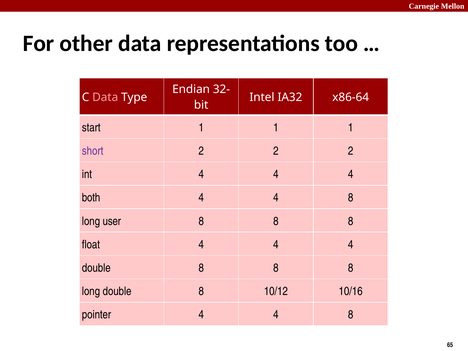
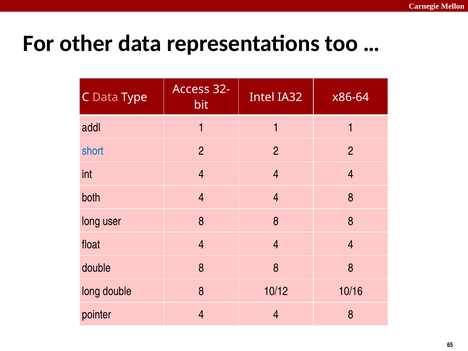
Endian: Endian -> Access (191, 89)
start: start -> addl (91, 128)
short colour: purple -> blue (93, 151)
